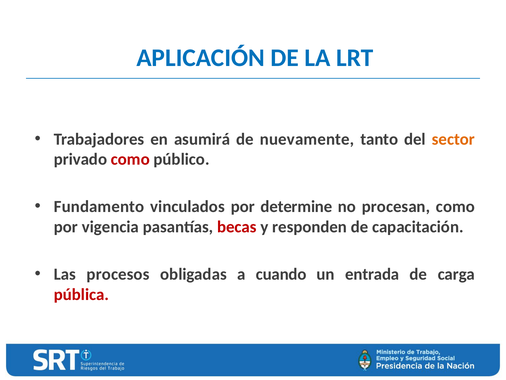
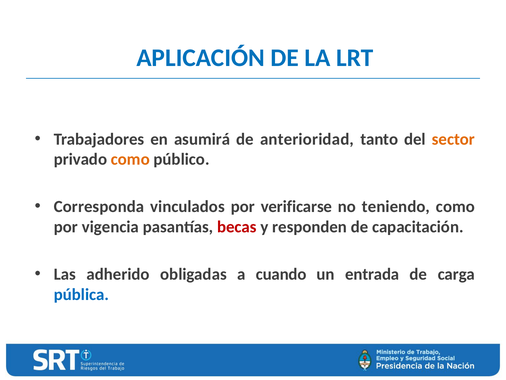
nuevamente: nuevamente -> anterioridad (307, 139)
como colour: red -> orange (130, 159)
Fundamento: Fundamento -> Corresponda (99, 206)
determine: determine -> verificarse (296, 206)
procesan: procesan -> teniendo (396, 206)
procesos: procesos -> adherido (118, 274)
pública colour: red -> blue (81, 294)
